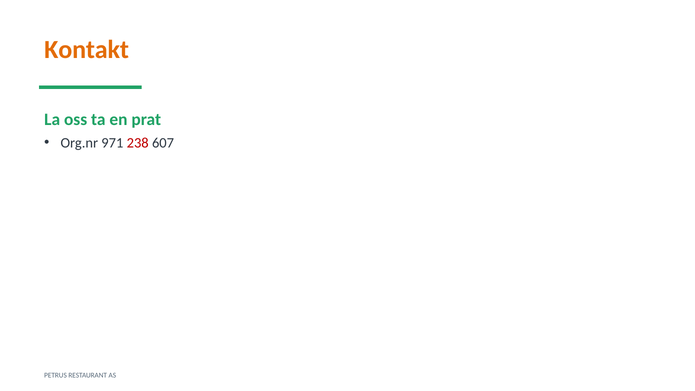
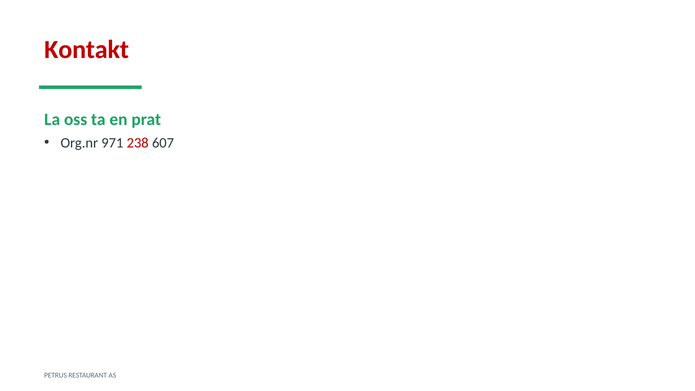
Kontakt colour: orange -> red (87, 50)
